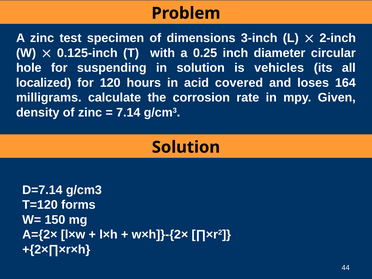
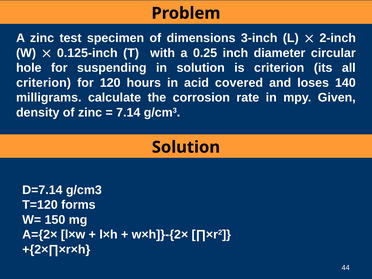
is vehicles: vehicles -> criterion (279, 68)
localized: localized -> criterion (44, 83)
164: 164 -> 140 (345, 83)
